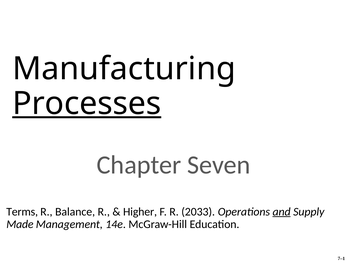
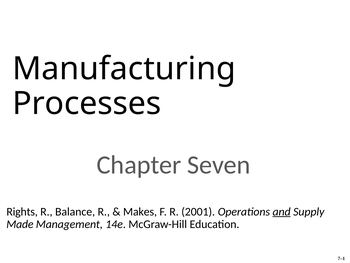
Processes underline: present -> none (87, 103)
Terms: Terms -> Rights (22, 211)
Higher: Higher -> Makes (140, 211)
2033: 2033 -> 2001 (198, 211)
